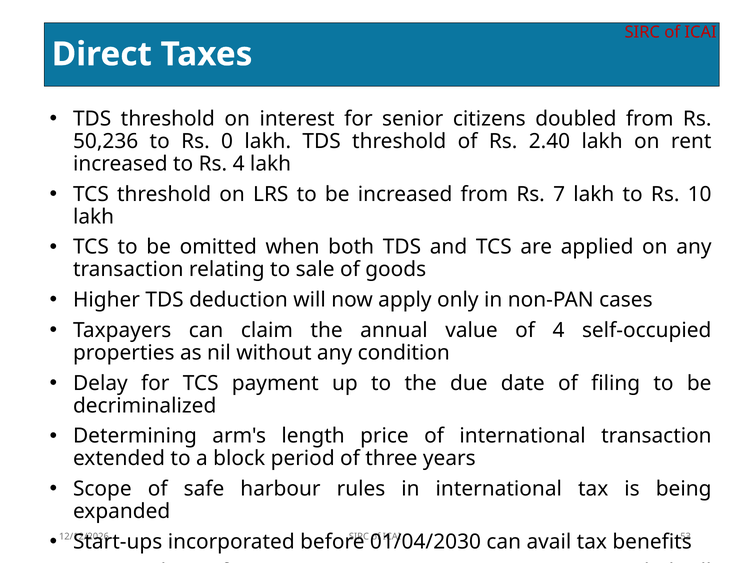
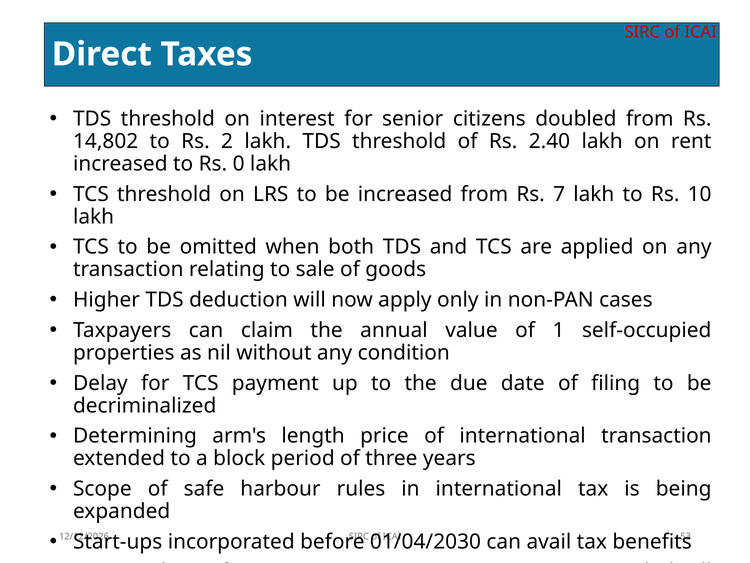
50,236: 50,236 -> 14,802 (106, 141)
0: 0 -> 2 (227, 141)
Rs 4: 4 -> 0 (239, 164)
of 4: 4 -> 1 (559, 330)
